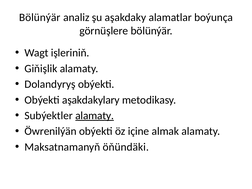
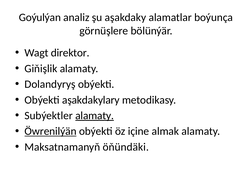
Bölünýär: Bölünýär -> Goýulýan (40, 17)
işleriniň: işleriniň -> direktor (70, 53)
Öwrenilýän underline: none -> present (51, 131)
